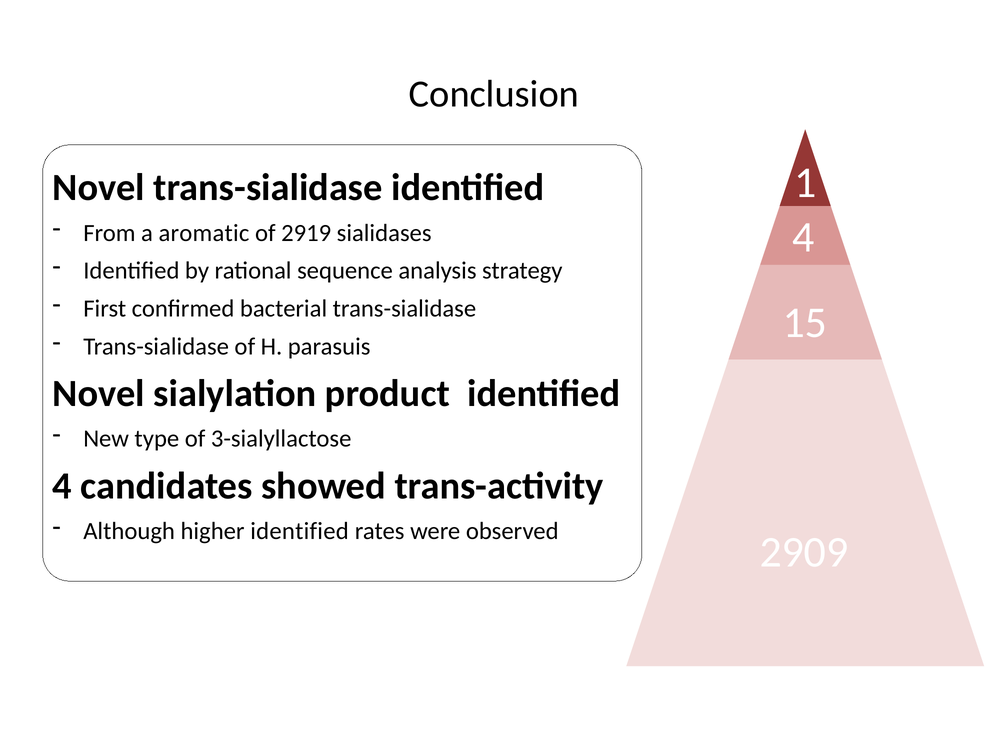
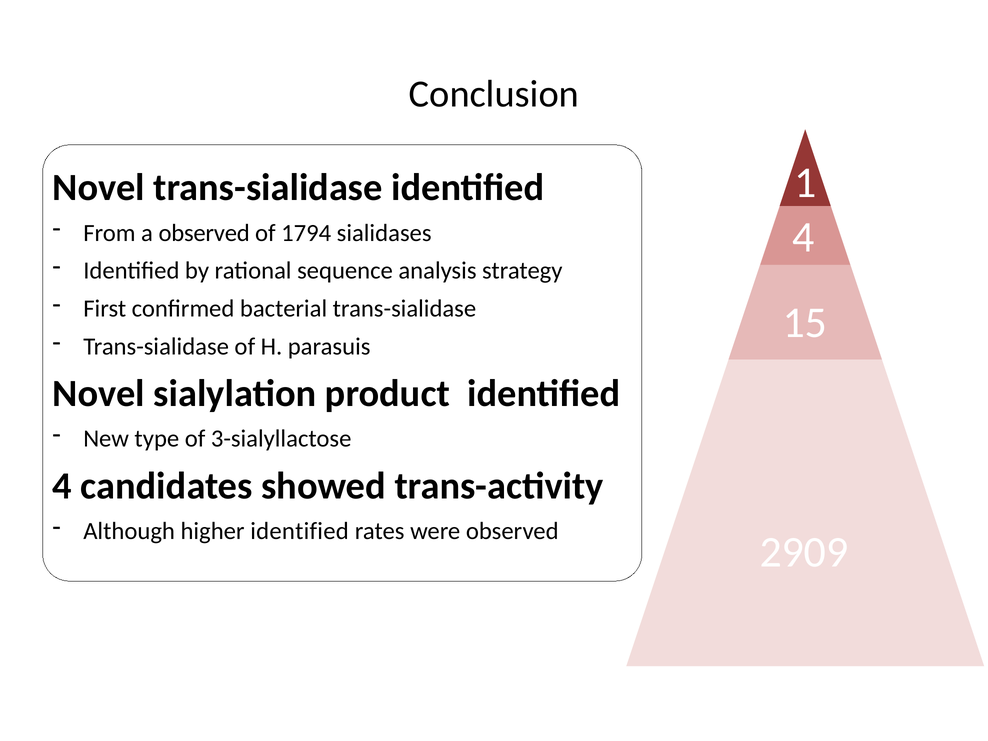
a aromatic: aromatic -> observed (204, 233)
2919: 2919 -> 1794 (306, 233)
